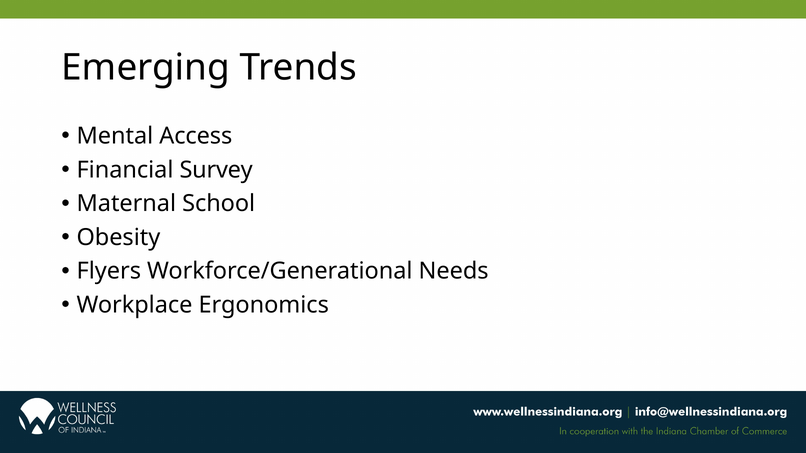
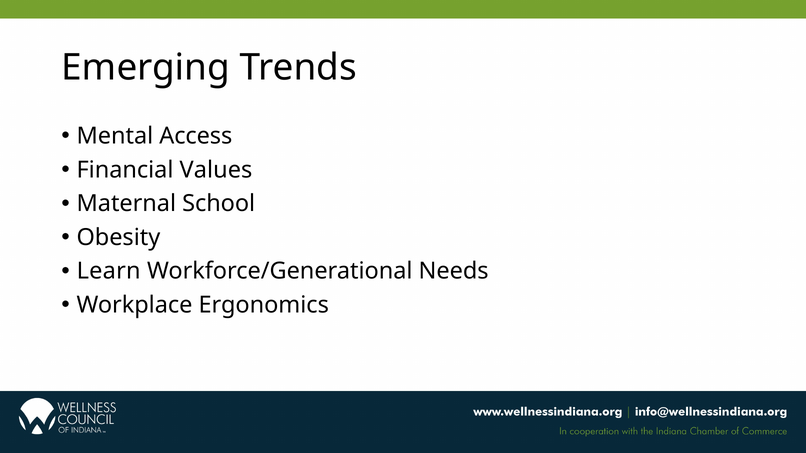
Survey: Survey -> Values (216, 170)
Flyers: Flyers -> Learn (109, 271)
